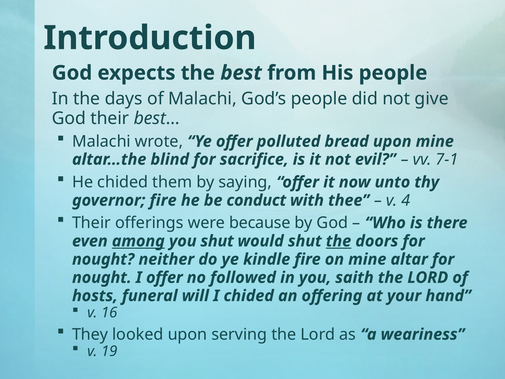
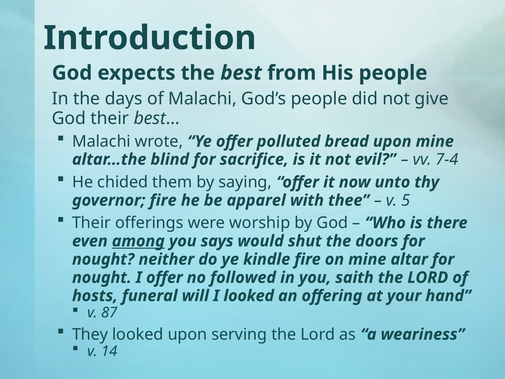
7-1: 7-1 -> 7-4 (447, 159)
conduct: conduct -> apparel (256, 200)
4: 4 -> 5 (406, 200)
because: because -> worship (260, 223)
you shut: shut -> says (217, 241)
the underline: present -> none (339, 241)
I chided: chided -> looked (249, 296)
16: 16 -> 87 (109, 312)
19: 19 -> 14 (109, 351)
